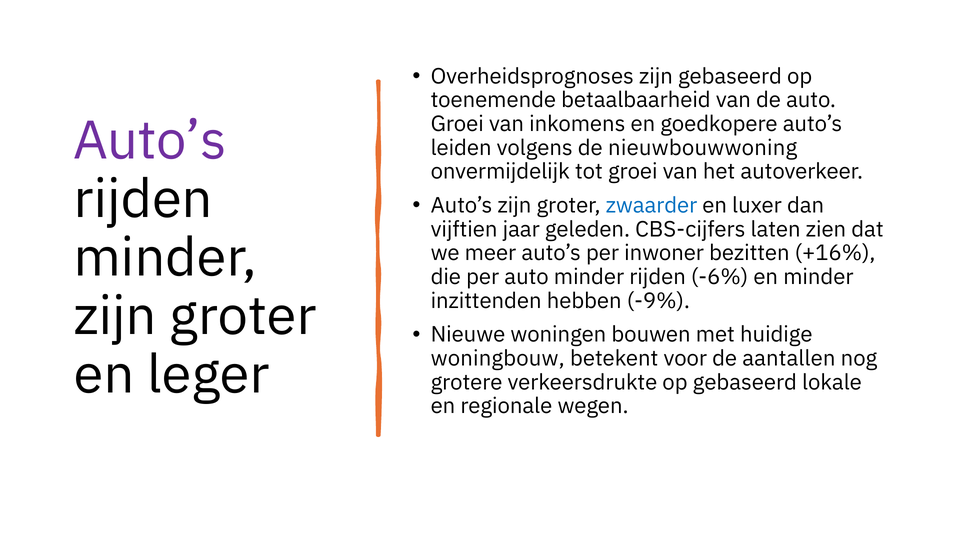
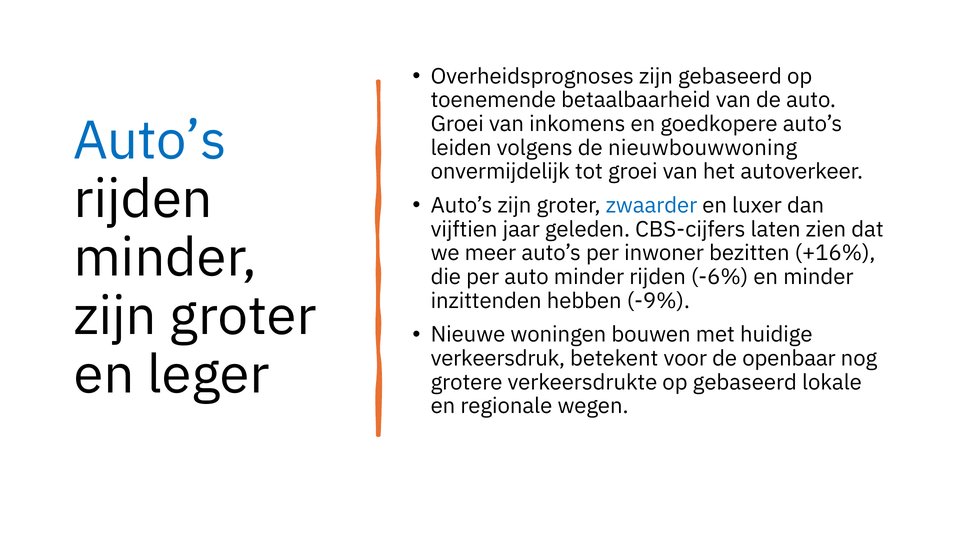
Auto’s colour: purple -> blue (150, 141)
woningbouw: woningbouw -> verkeersdruk (498, 359)
aantallen: aantallen -> openbaar (789, 359)
